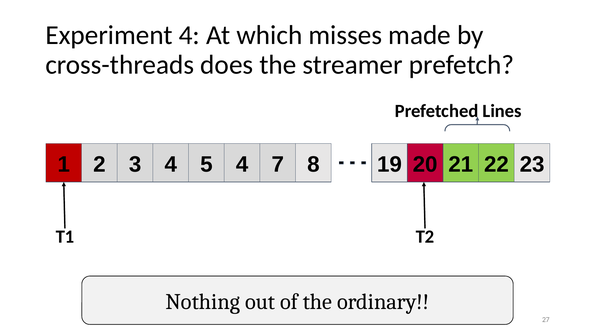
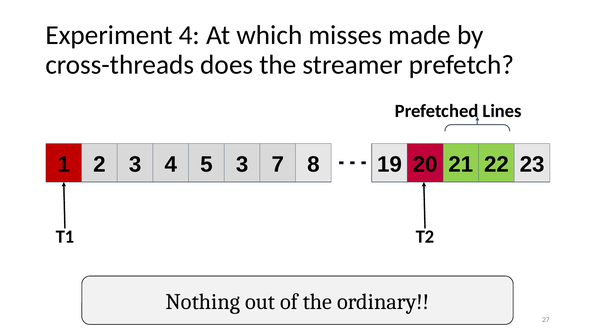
5 4: 4 -> 3 (242, 164)
